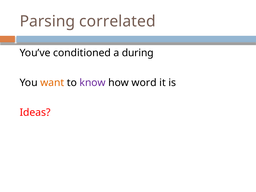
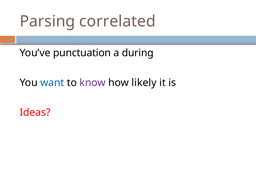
conditioned: conditioned -> punctuation (82, 53)
want colour: orange -> blue (52, 83)
word: word -> likely (144, 83)
